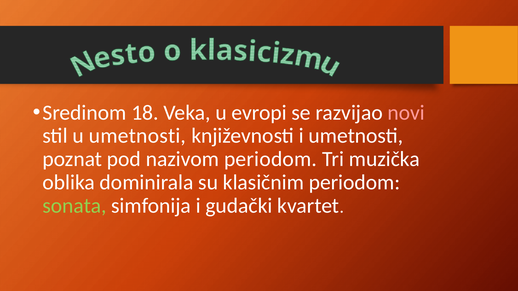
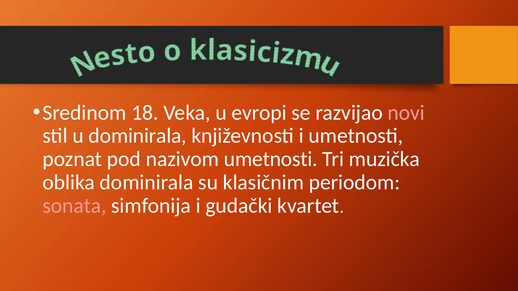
u umetnosti: umetnosti -> dominirala (138, 136)
nazivom periodom: periodom -> umetnosti (271, 159)
sonata colour: light green -> pink (74, 206)
